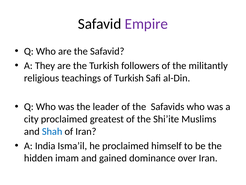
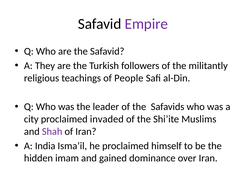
of Turkish: Turkish -> People (129, 78)
greatest: greatest -> invaded (107, 119)
Shah colour: blue -> purple (52, 131)
